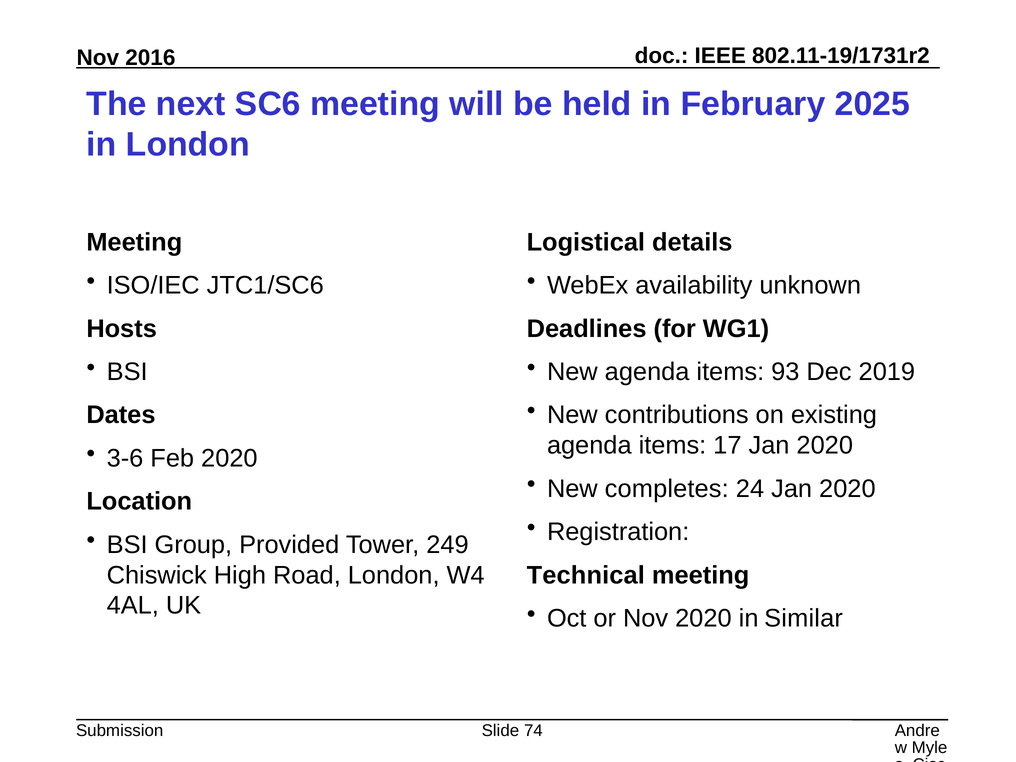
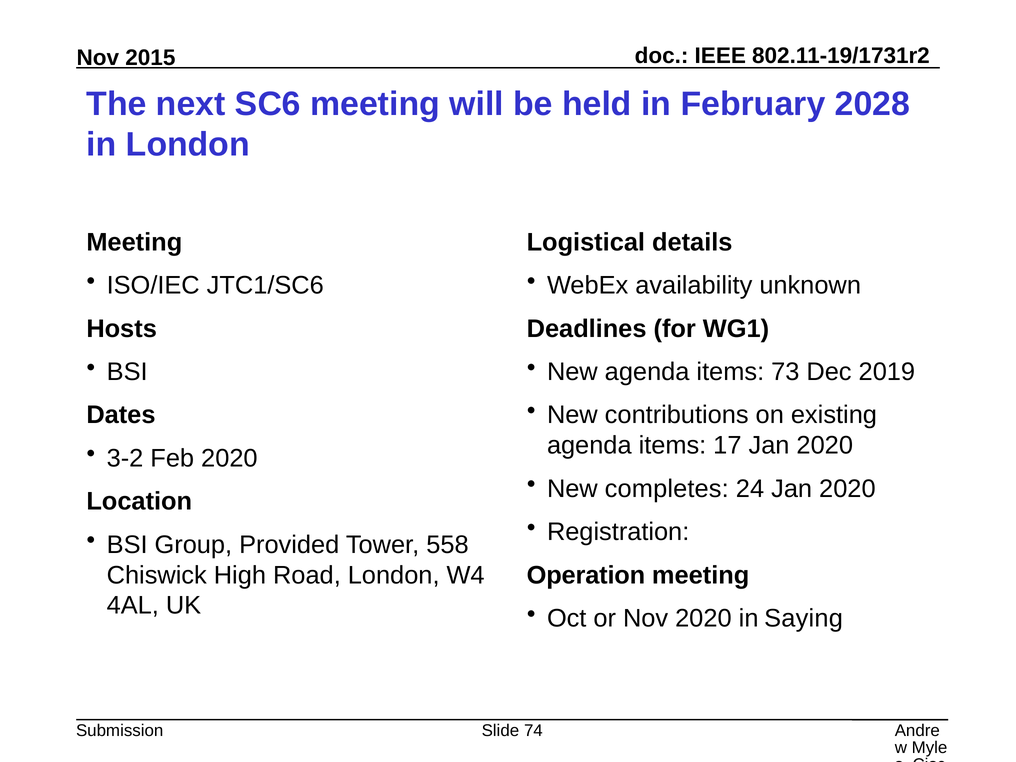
2016: 2016 -> 2015 (150, 58)
2025: 2025 -> 2028 (872, 104)
93: 93 -> 73 (785, 372)
3-6: 3-6 -> 3-2 (125, 458)
249: 249 -> 558 (447, 545)
Technical: Technical -> Operation (586, 575)
Similar: Similar -> Saying (804, 618)
